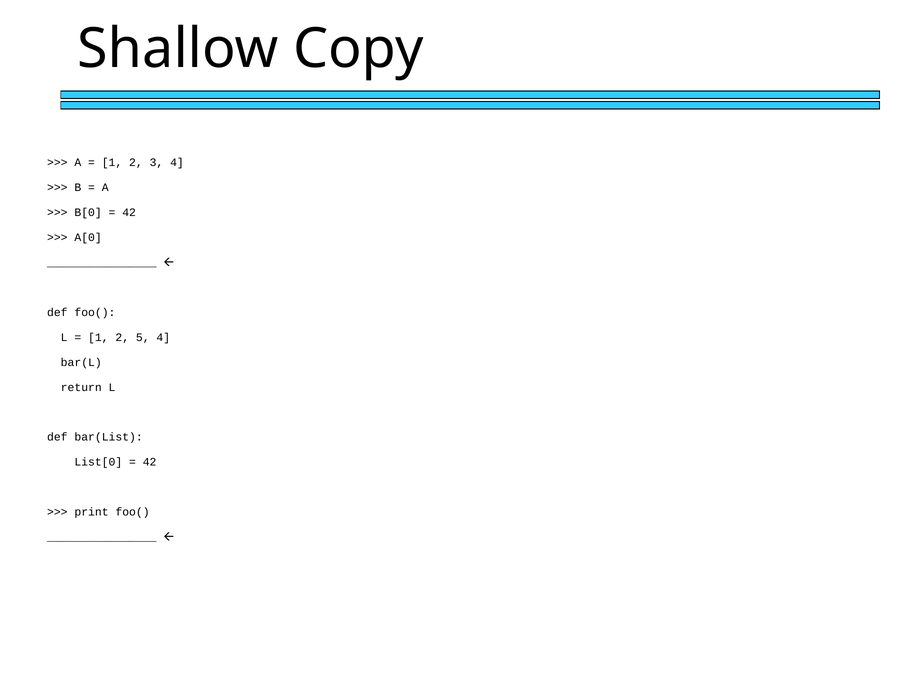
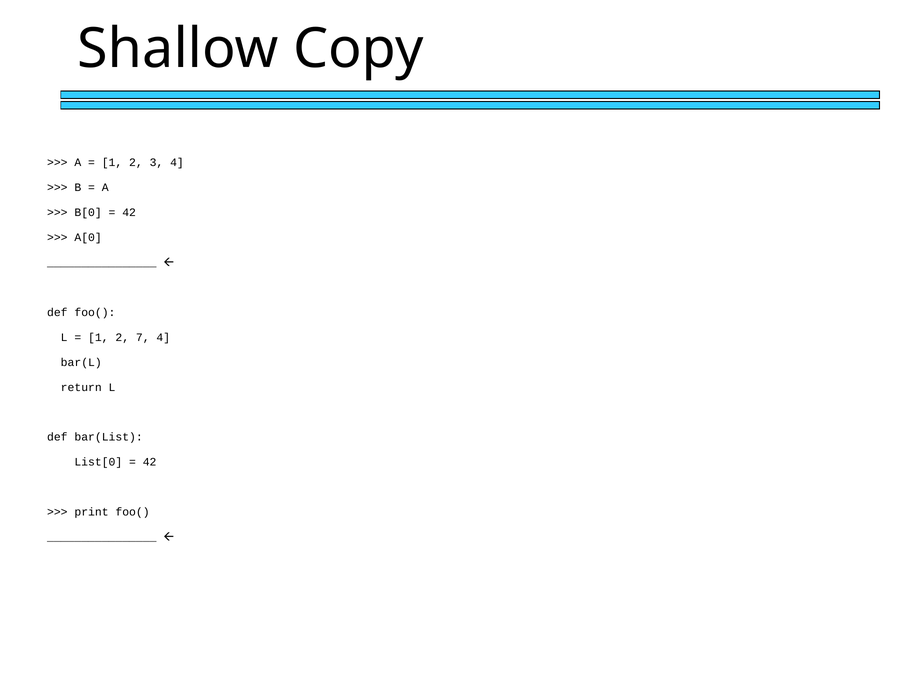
5: 5 -> 7 (143, 337)
